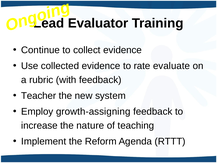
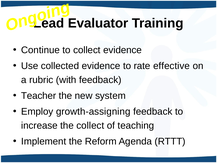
evaluate: evaluate -> effective (172, 66)
the nature: nature -> collect (90, 125)
